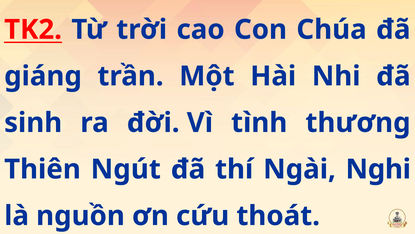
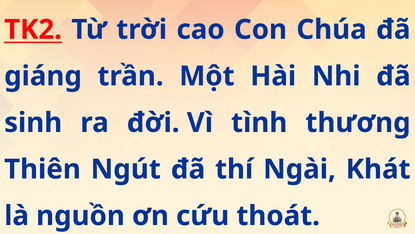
Nghi: Nghi -> Khát (378, 169)
